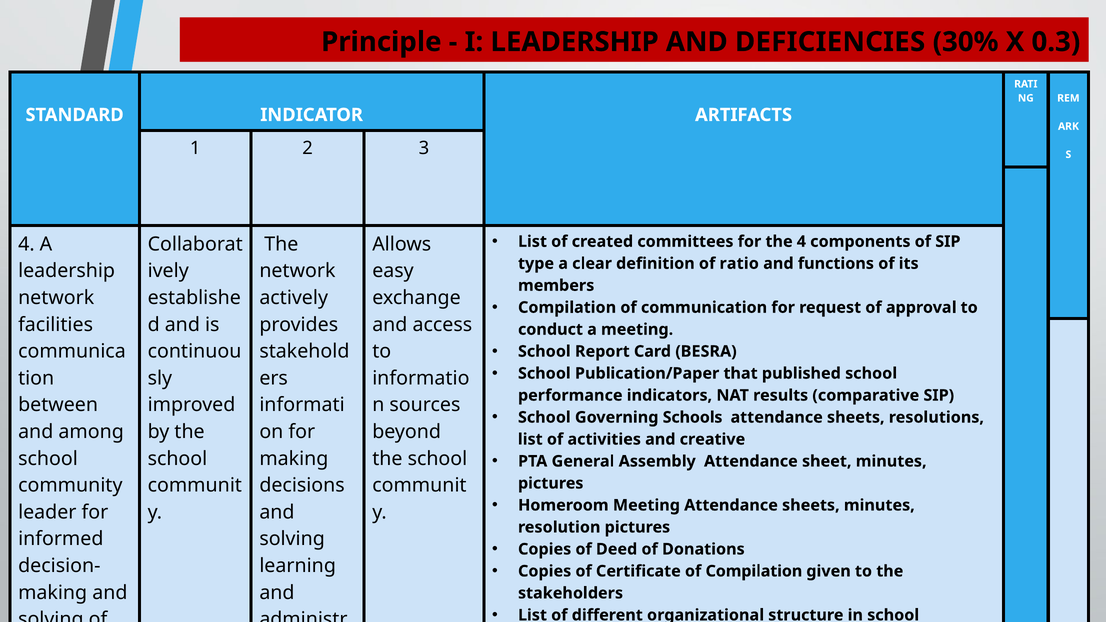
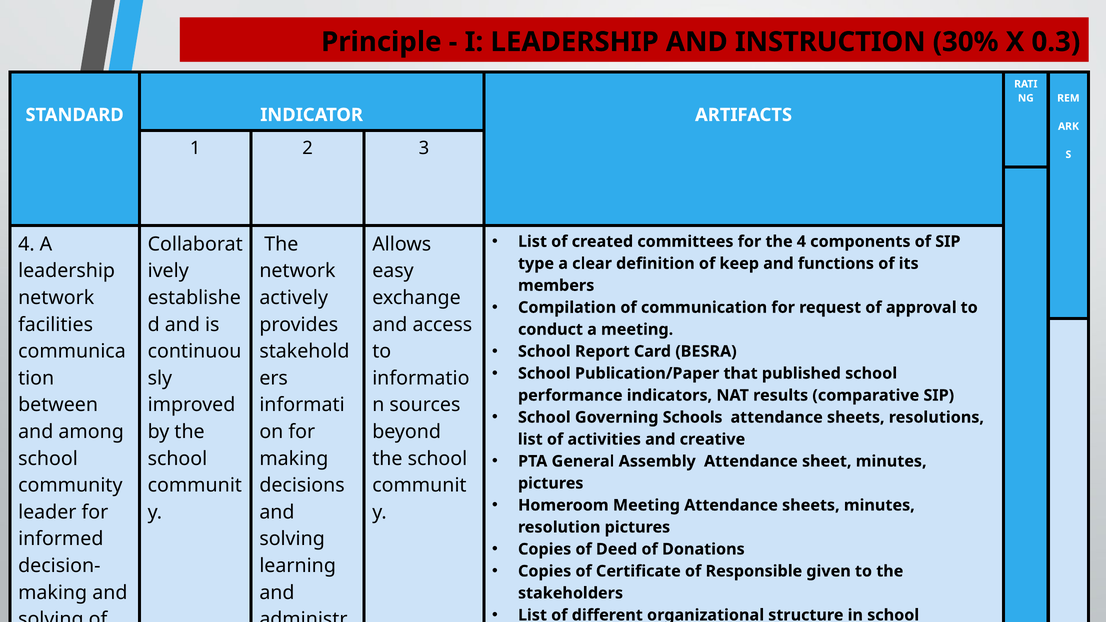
DEFICIENCIES: DEFICIENCIES -> INSTRUCTION (830, 42)
ratio: ratio -> keep (739, 264)
of Compilation: Compilation -> Responsible (754, 571)
